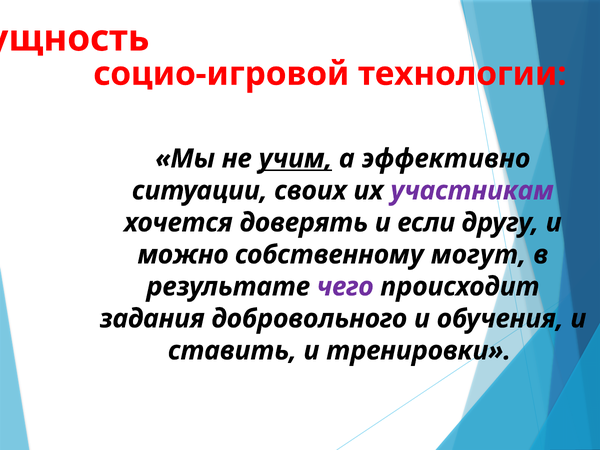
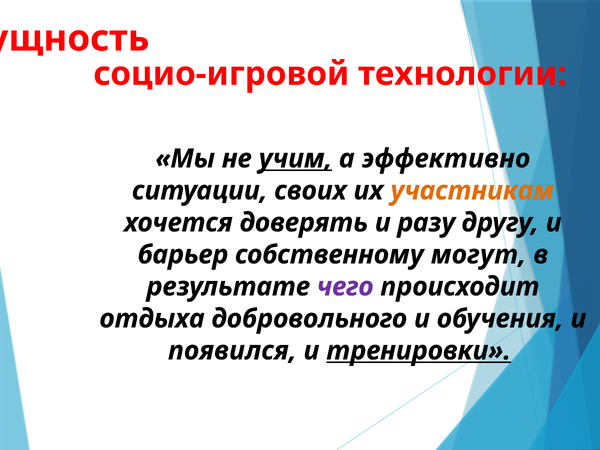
участникам colour: purple -> orange (472, 191)
если: если -> разу (426, 223)
можно: можно -> барьер (183, 255)
задания: задания -> отдыха (152, 319)
ставить: ставить -> появился (232, 351)
тренировки underline: none -> present (419, 351)
